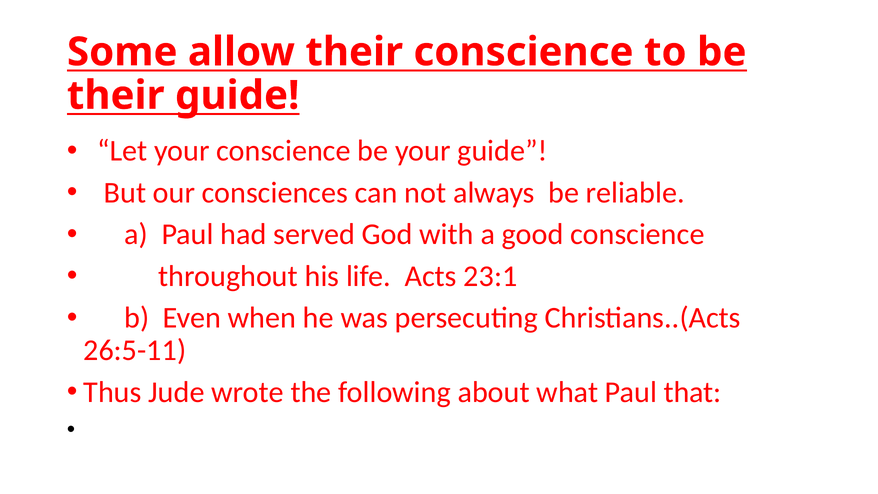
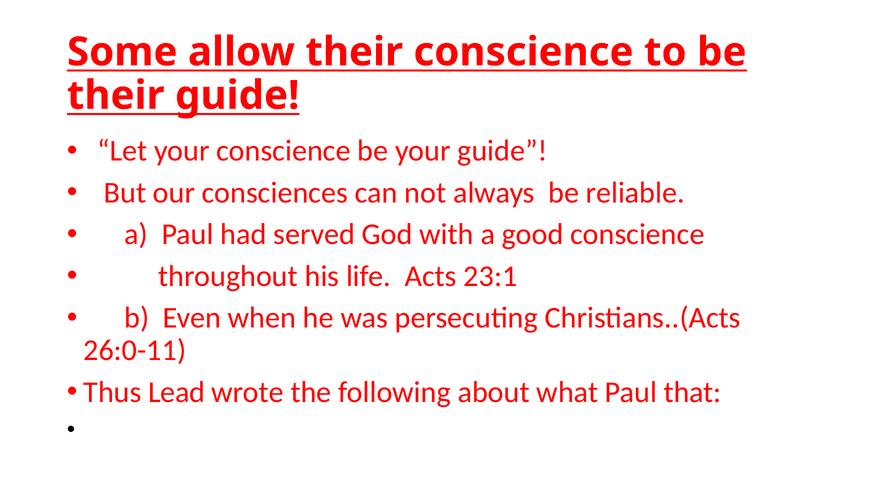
26:5-11: 26:5-11 -> 26:0-11 (135, 350)
Jude: Jude -> Lead (177, 392)
